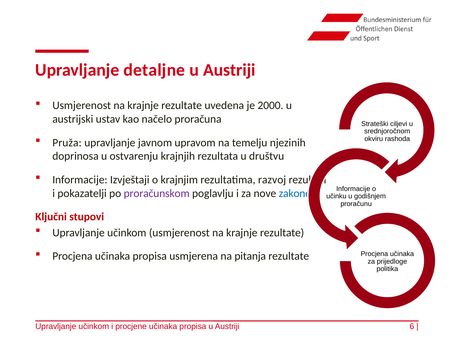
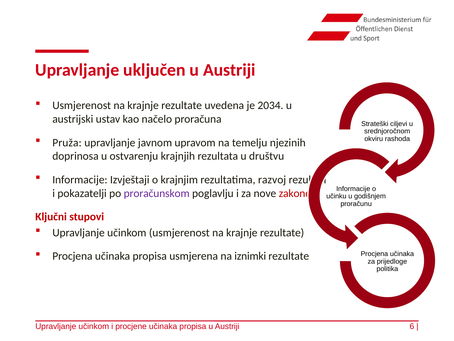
detaljne: detaljne -> uključen (154, 70)
2000: 2000 -> 2034 (270, 105)
zakone colour: blue -> red (295, 193)
pitanja: pitanja -> iznimki (250, 256)
